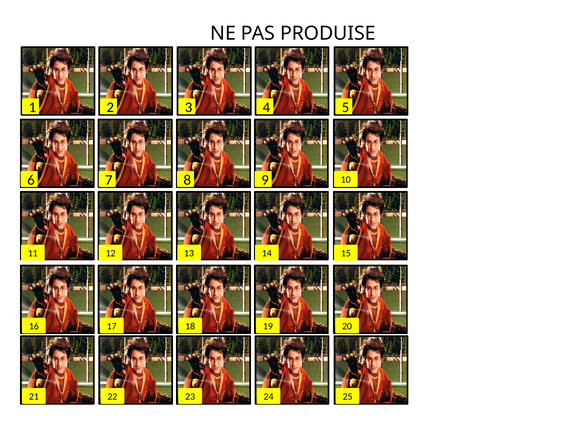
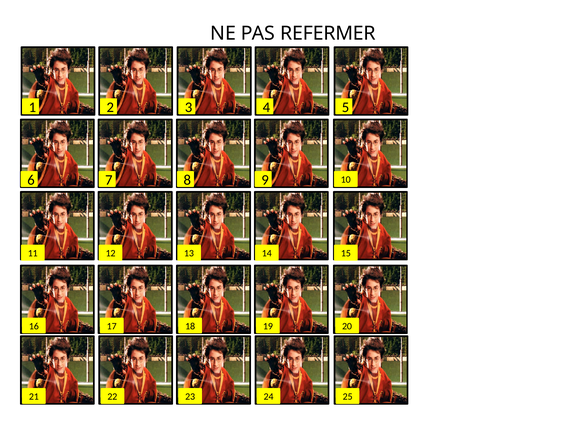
PRODUISE: PRODUISE -> REFERMER (328, 34)
